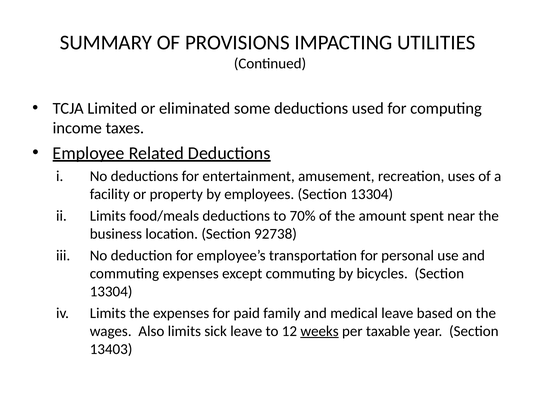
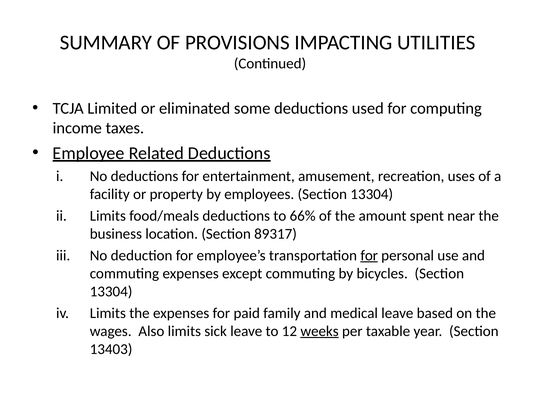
70%: 70% -> 66% (303, 216)
92738: 92738 -> 89317 (276, 234)
for underline: none -> present (369, 255)
